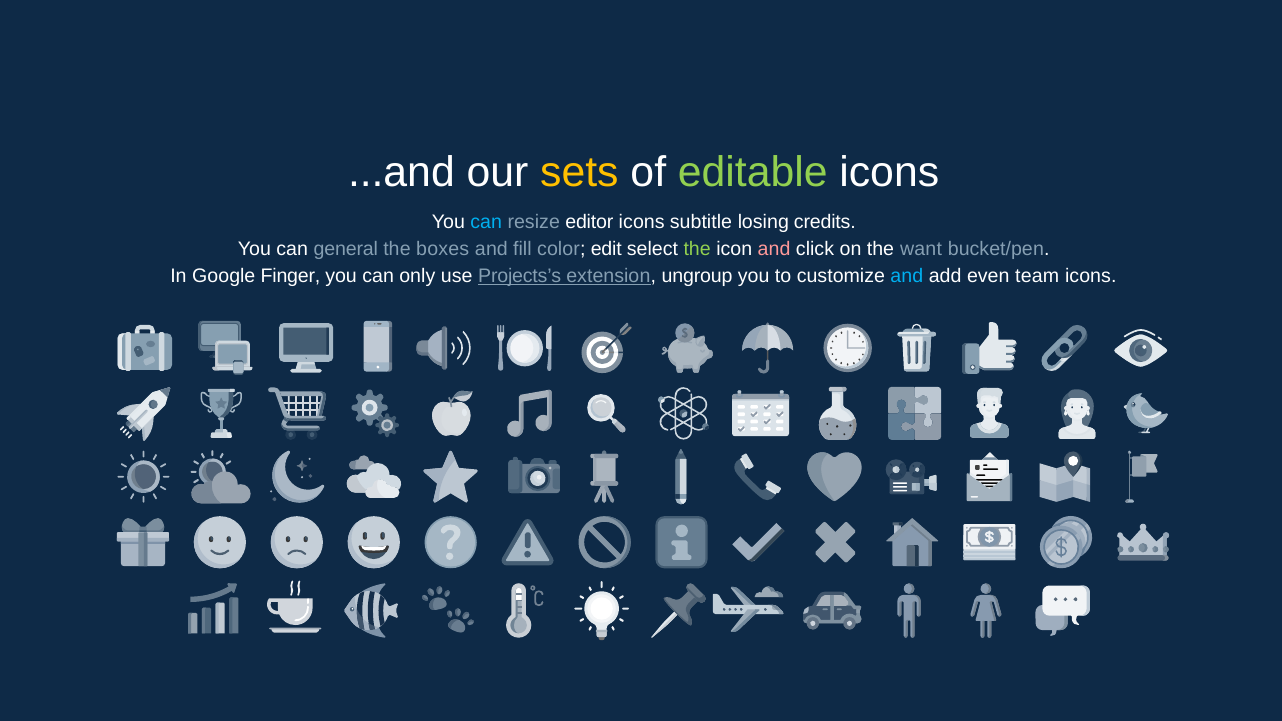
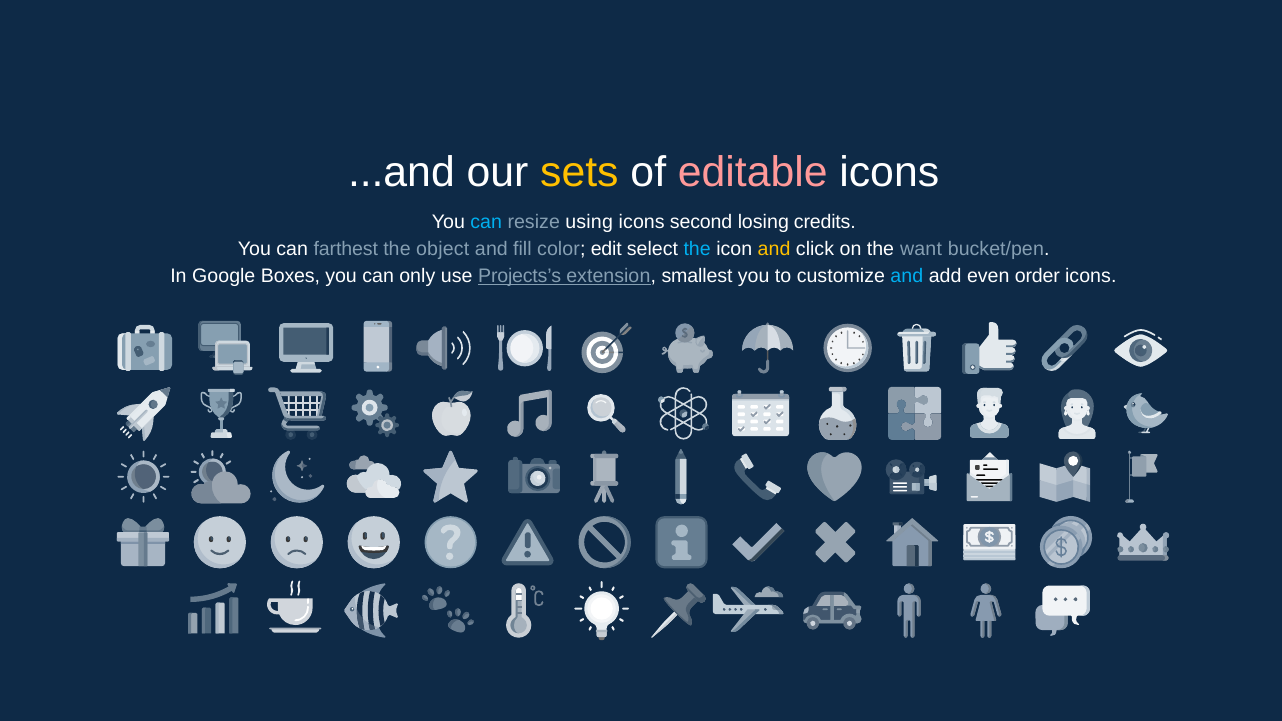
editable colour: light green -> pink (753, 172)
editor: editor -> using (589, 222)
subtitle: subtitle -> second (701, 222)
general: general -> farthest (346, 249)
boxes: boxes -> object (443, 249)
the colour: light green -> light blue (697, 249)
and colour: pink -> yellow (774, 249)
Finger: Finger -> Boxes (290, 276)
ungroup: ungroup -> smallest (697, 276)
team: team -> order (1037, 276)
